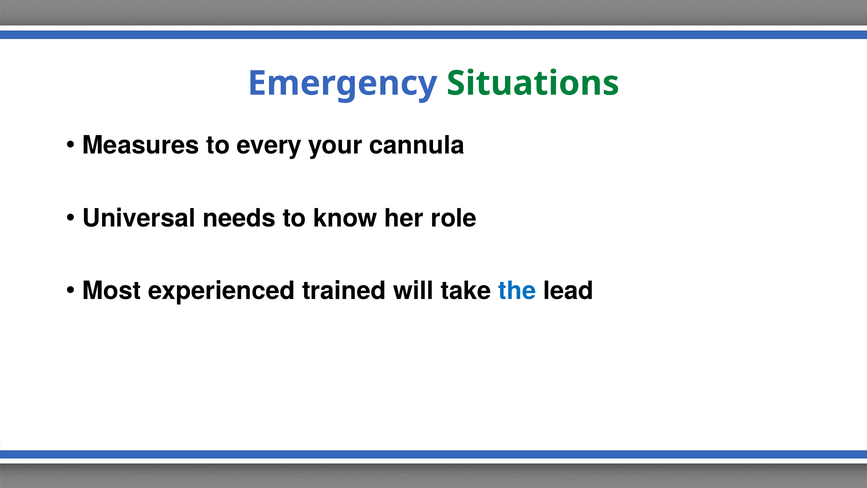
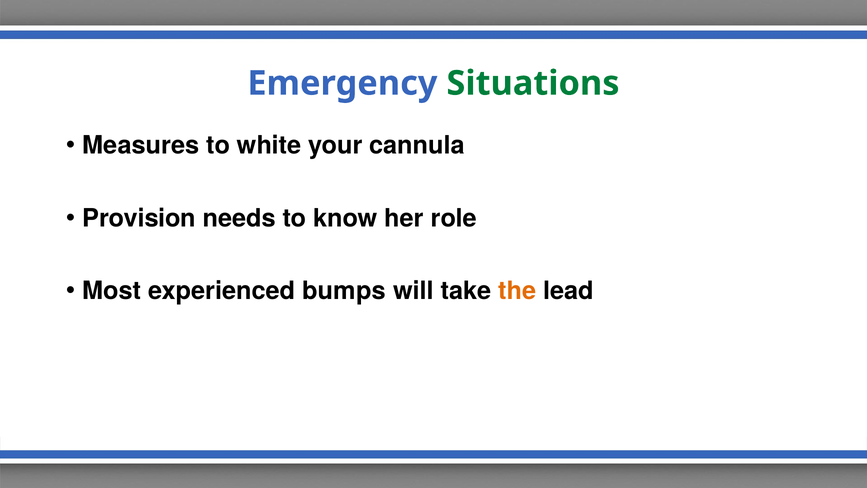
every: every -> white (269, 145)
Universal: Universal -> Provision (139, 218)
trained: trained -> bumps (344, 291)
the colour: blue -> orange (517, 291)
